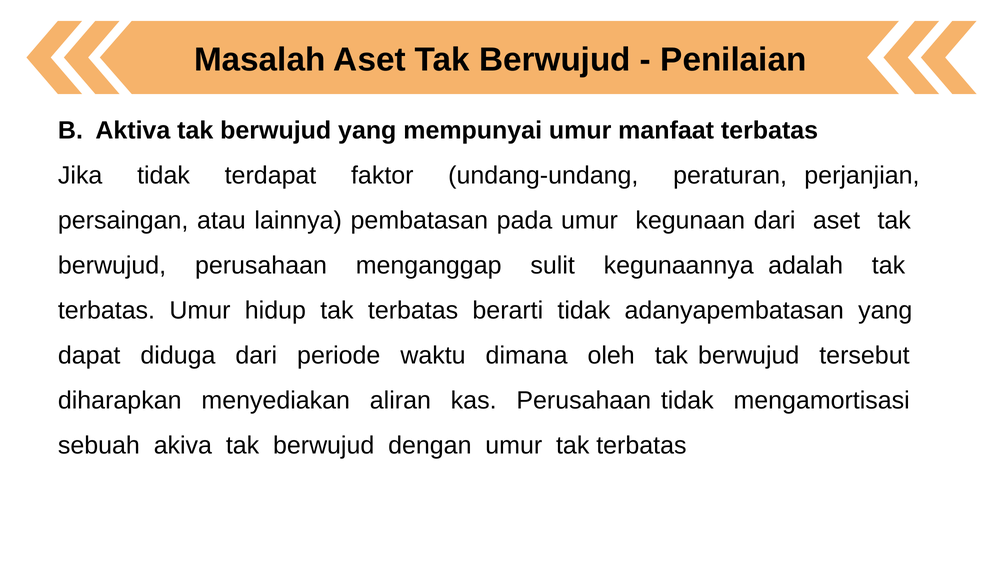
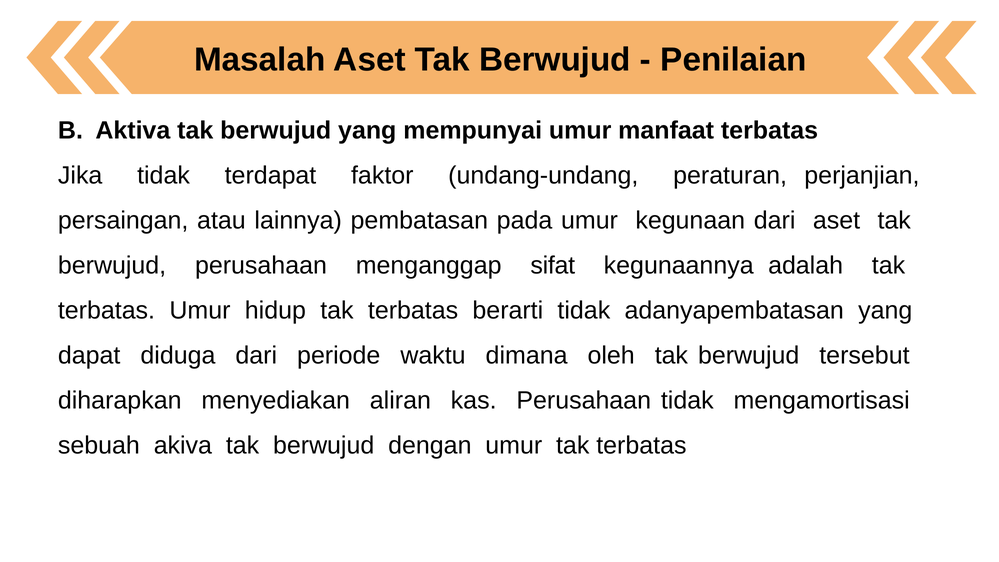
sulit: sulit -> sifat (553, 265)
